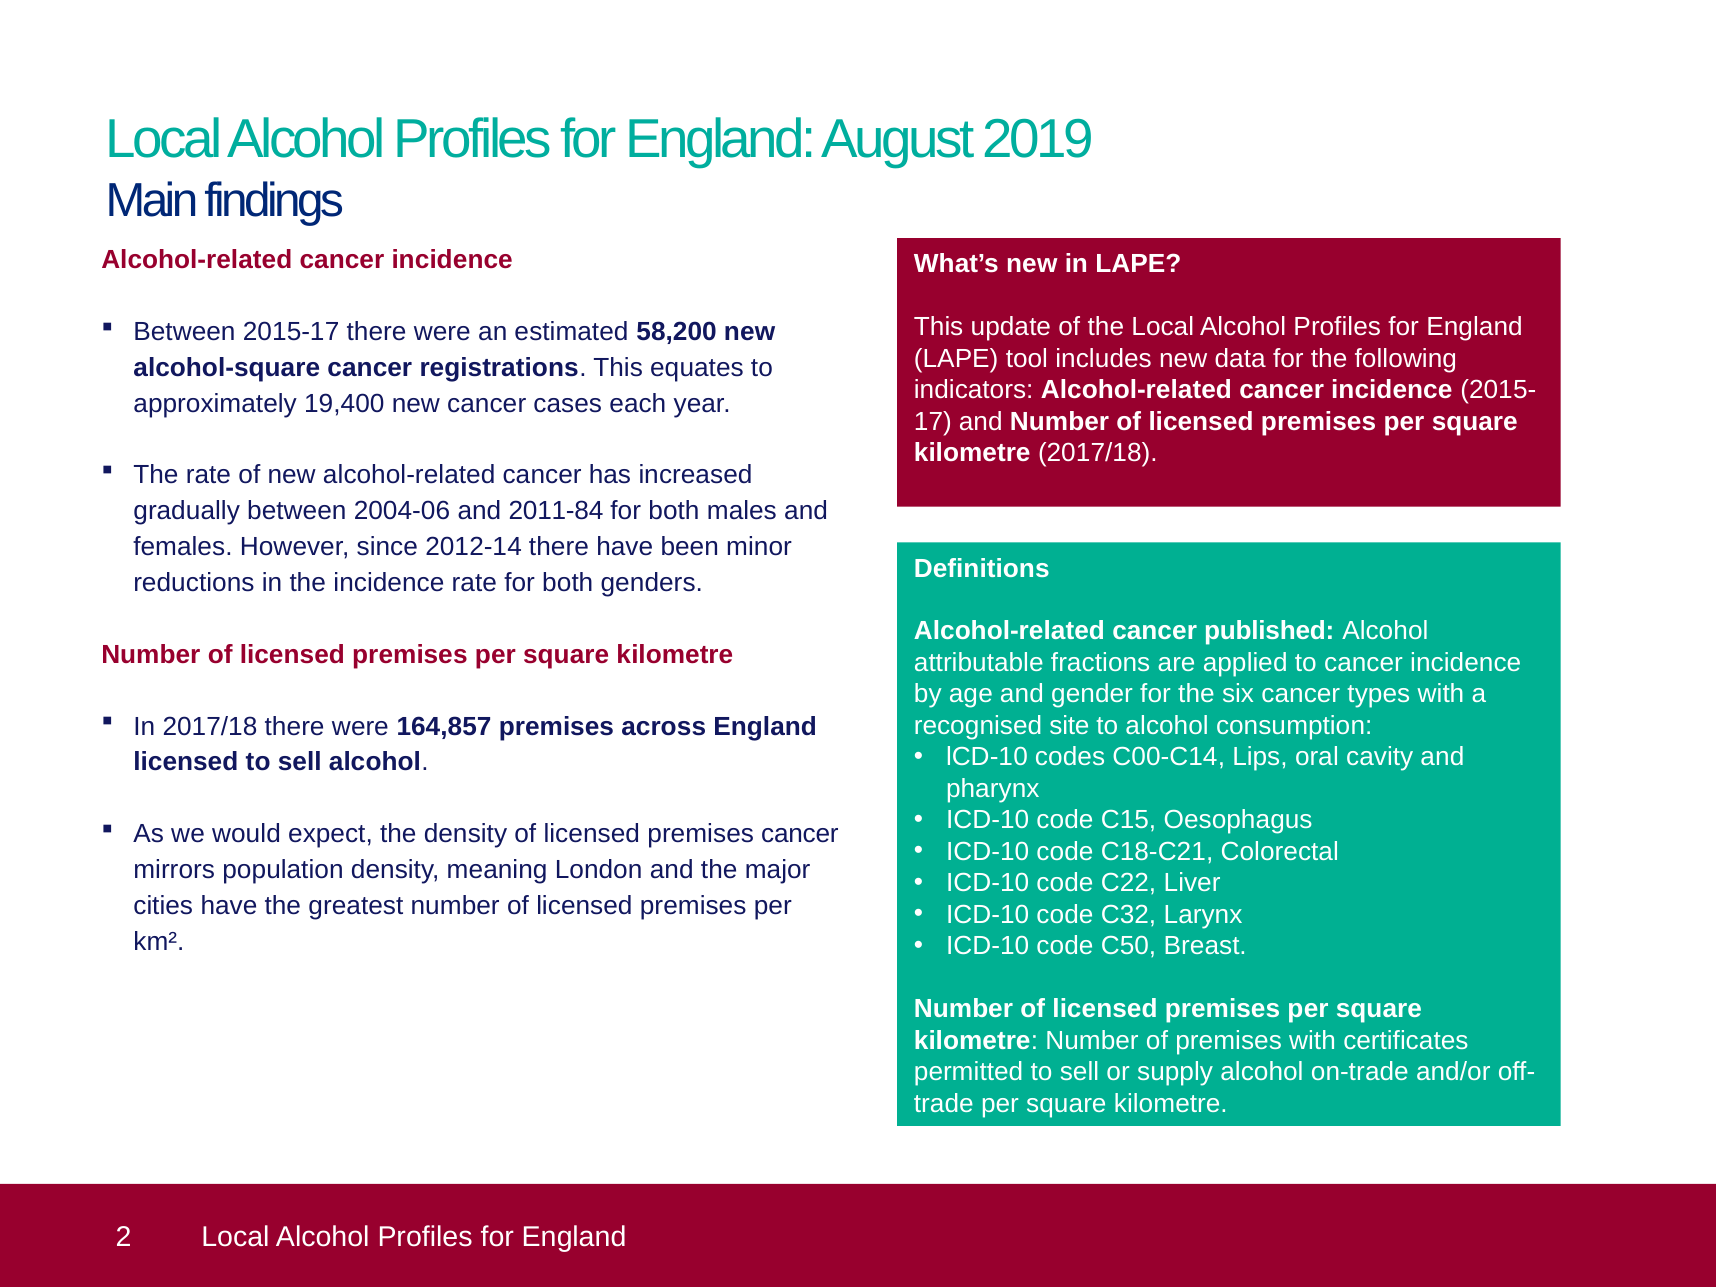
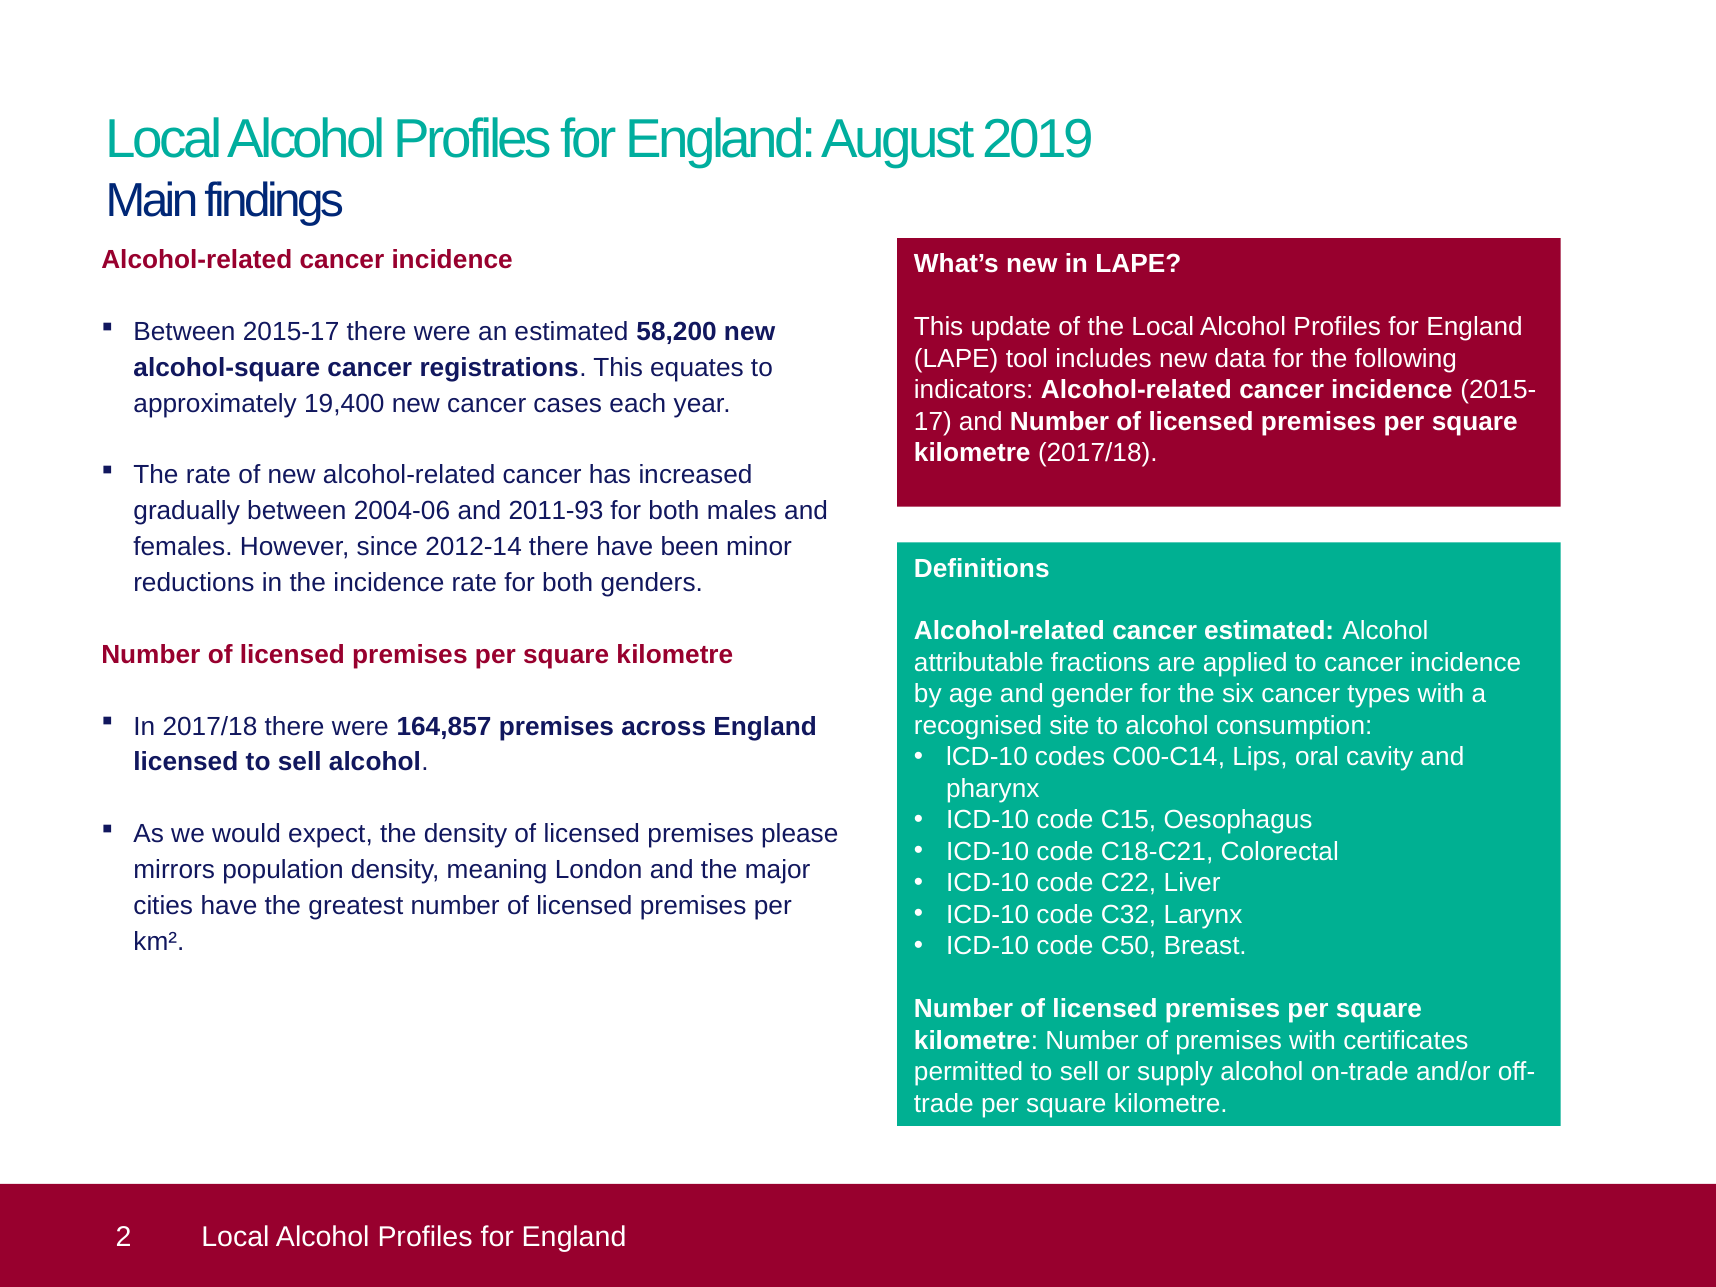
2011-84: 2011-84 -> 2011-93 (556, 511)
cancer published: published -> estimated (1269, 631)
premises cancer: cancer -> please (800, 834)
